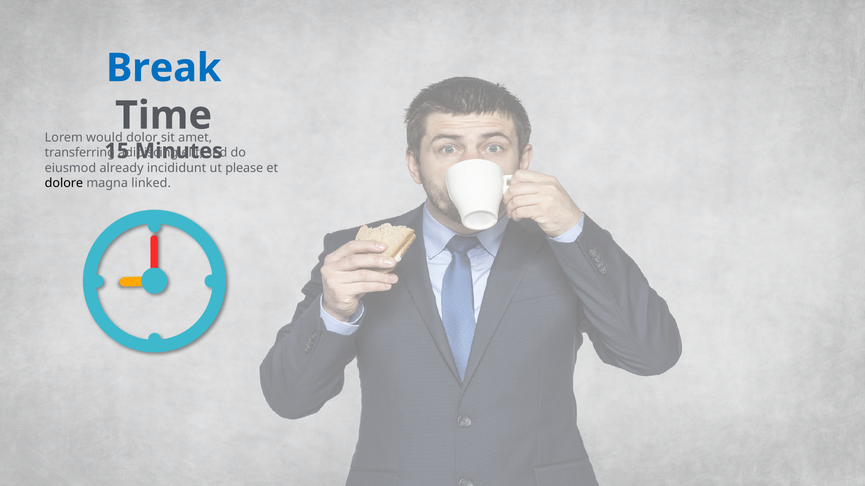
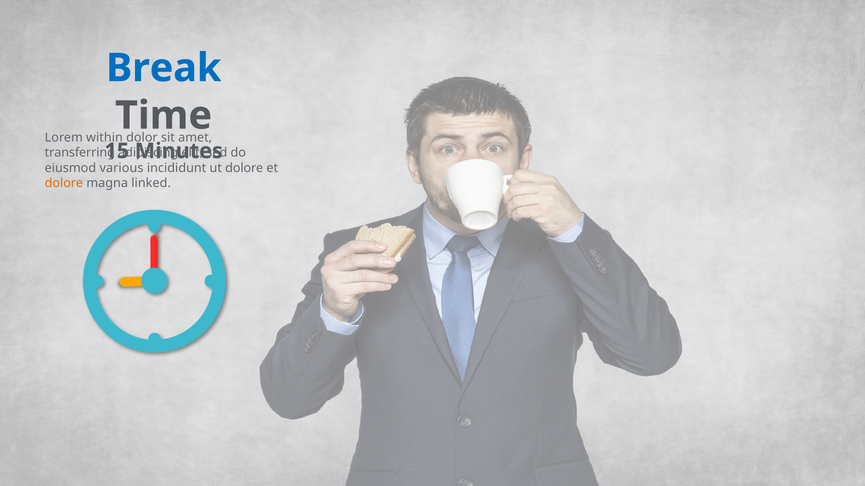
would: would -> within (104, 138)
already: already -> various (122, 168)
please: please -> dolore (244, 168)
dolore colour: black -> orange (64, 183)
